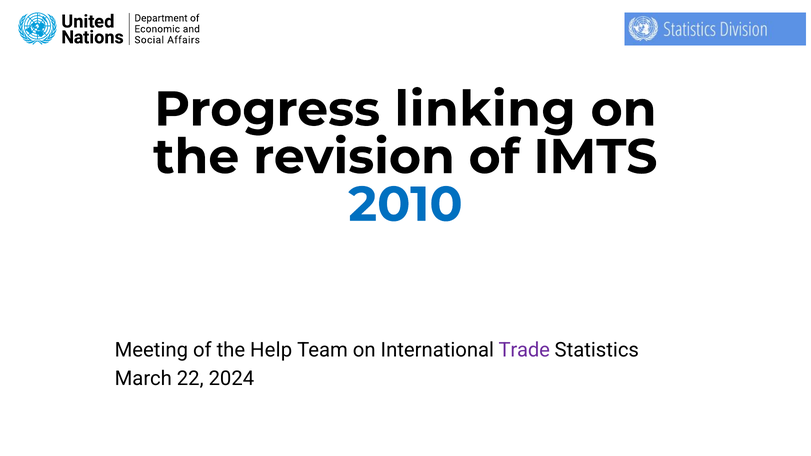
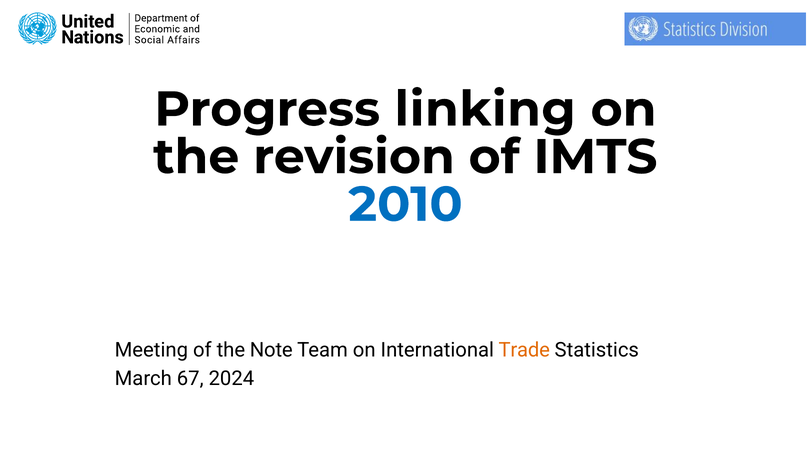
Help: Help -> Note (271, 350)
Trade colour: purple -> orange (524, 350)
22: 22 -> 67 (190, 378)
